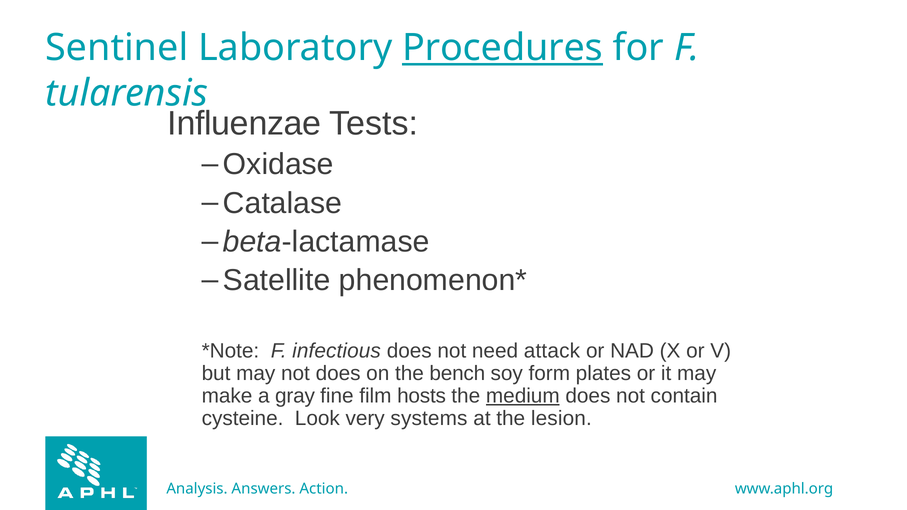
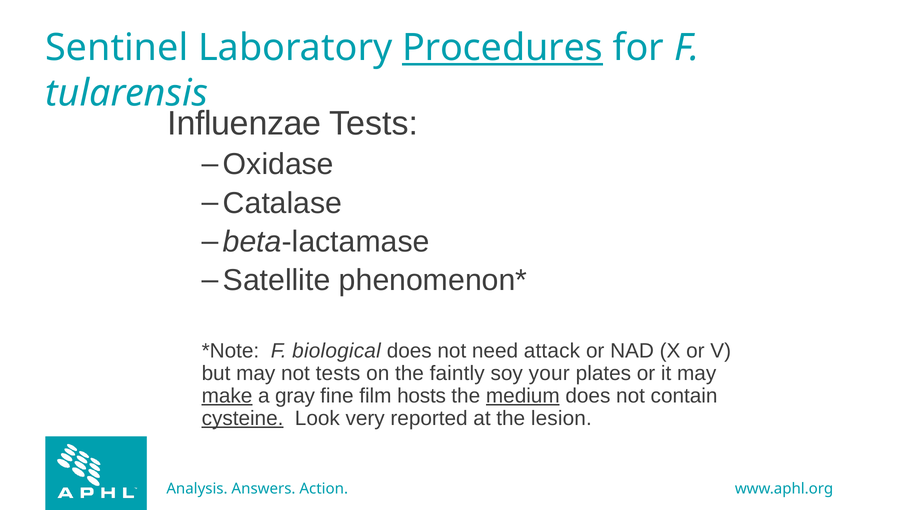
infectious: infectious -> biological (336, 351)
not does: does -> tests (338, 373)
bench: bench -> faintly (457, 373)
form: form -> your (549, 373)
make underline: none -> present (227, 396)
cysteine underline: none -> present (243, 418)
systems: systems -> reported (429, 418)
